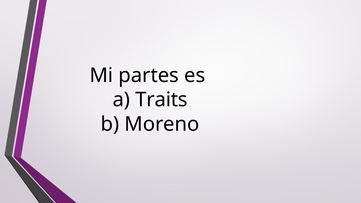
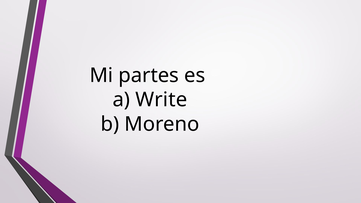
Traits: Traits -> Write (161, 100)
